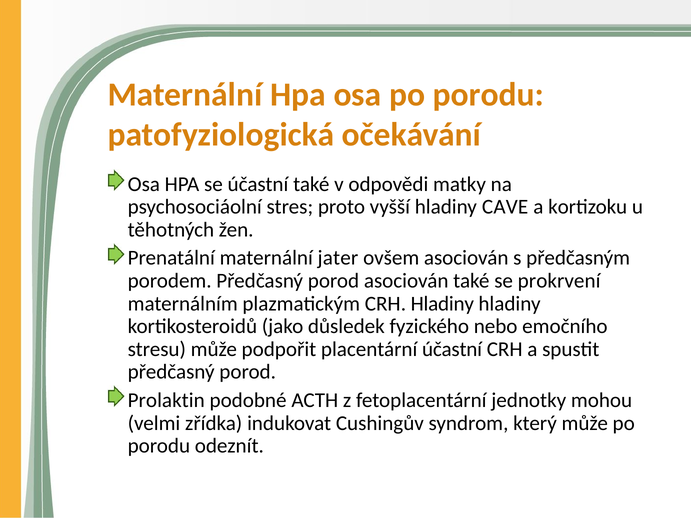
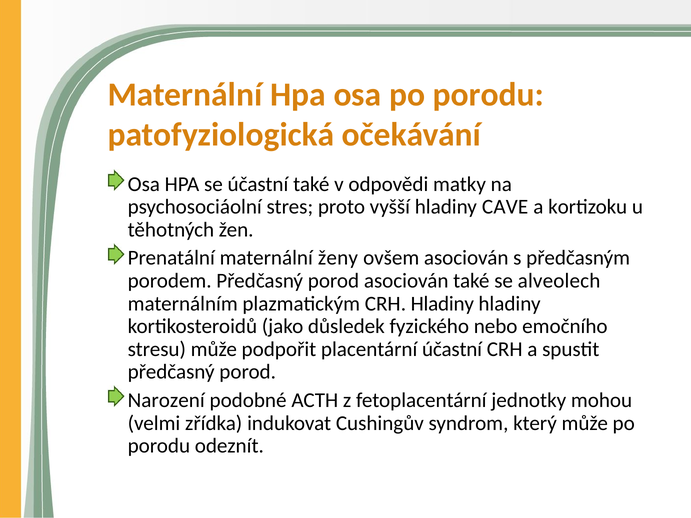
jater: jater -> ženy (338, 258)
prokrvení: prokrvení -> alveolech (559, 281)
Prolaktin: Prolaktin -> Narození (166, 400)
